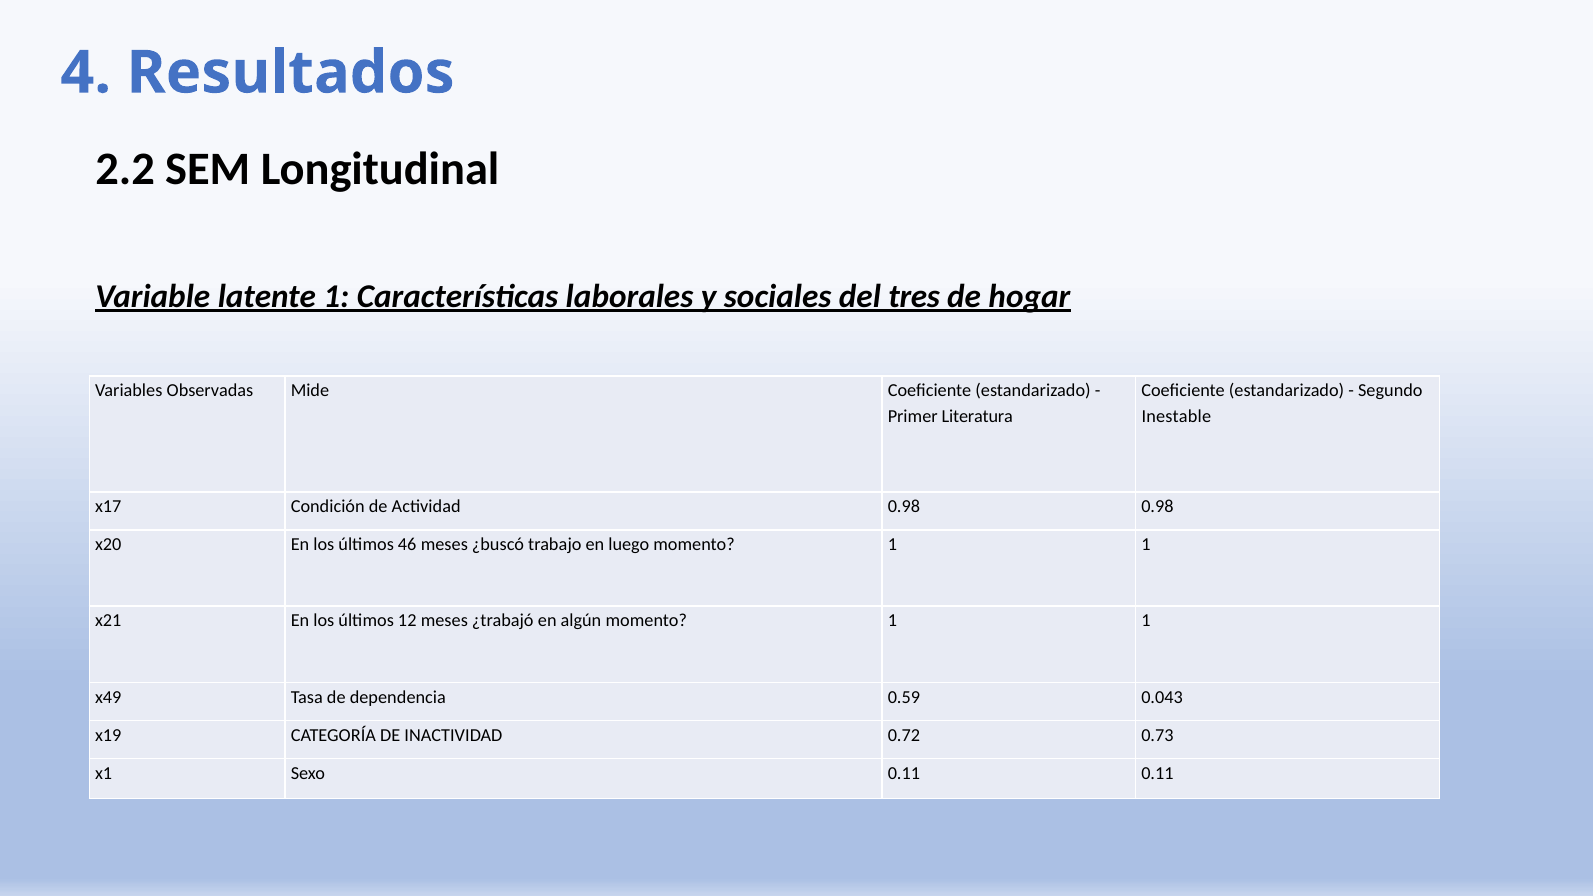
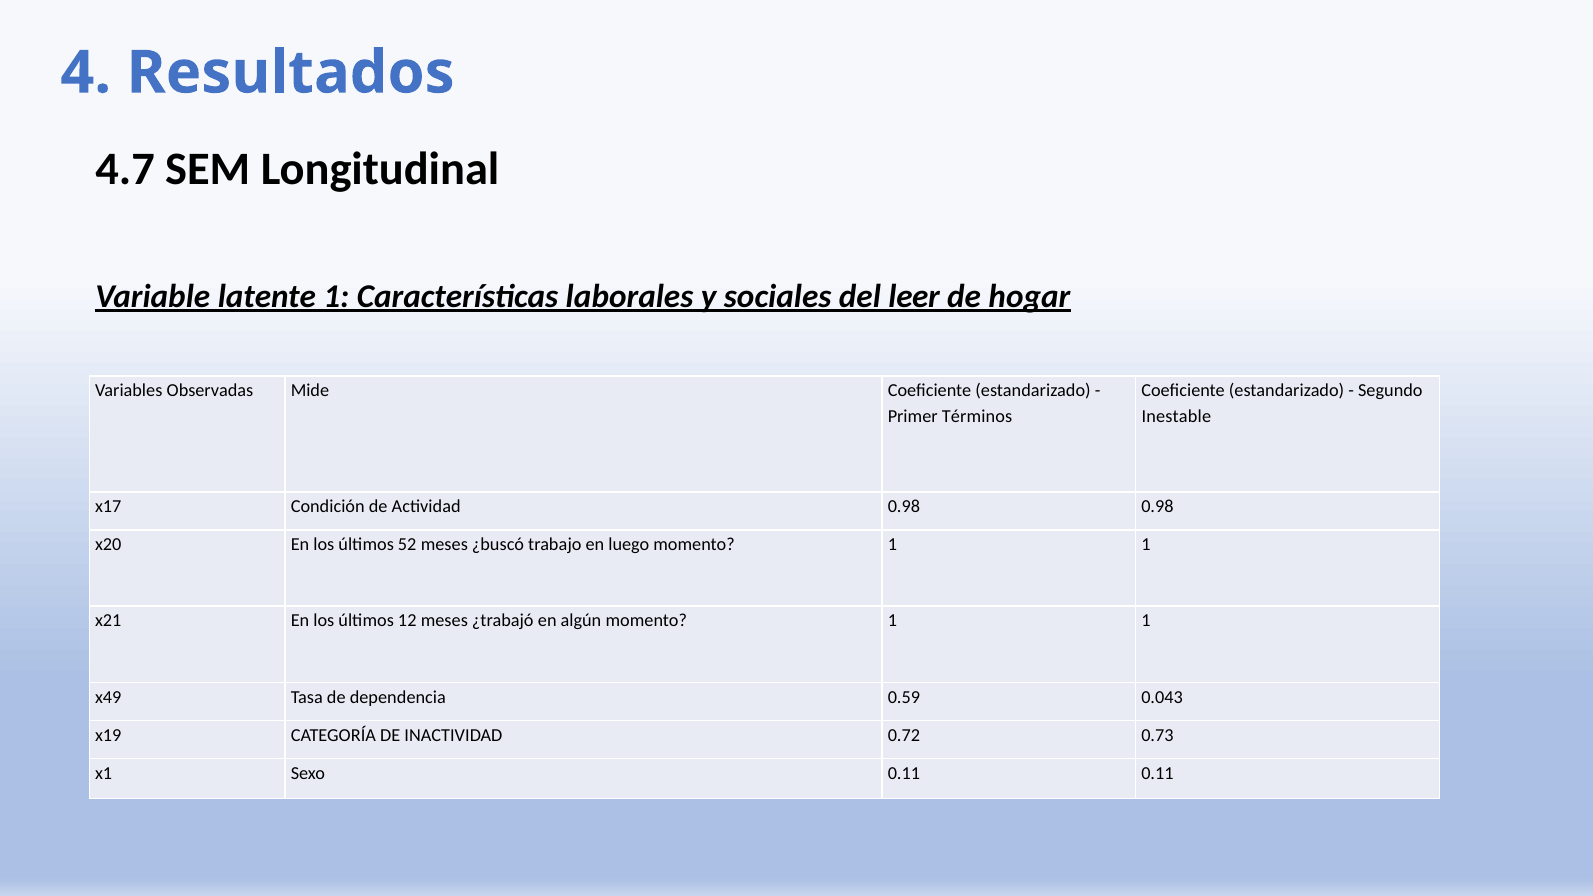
2.2: 2.2 -> 4.7 (125, 169)
tres: tres -> leer (914, 296)
Literatura: Literatura -> Términos (977, 417)
46: 46 -> 52 (407, 545)
